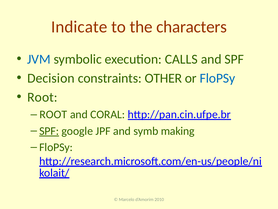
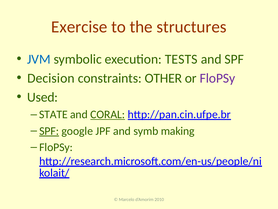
Indicate: Indicate -> Exercise (79, 27)
characters: characters -> structures (192, 27)
CALLS: CALLS -> TESTS (181, 59)
FloPSy colour: blue -> purple (217, 78)
Root: Root -> Used (43, 97)
ROOT: ROOT -> STATE (53, 114)
CORAL underline: none -> present (108, 114)
